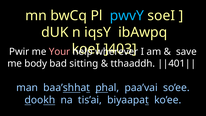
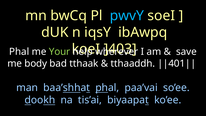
Pwir: Pwir -> Phal (19, 52)
Your colour: pink -> light green (60, 52)
sitting: sitting -> tthaak (84, 63)
